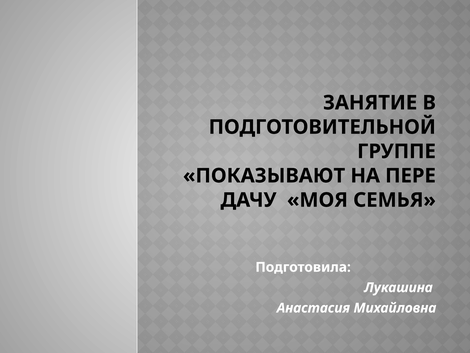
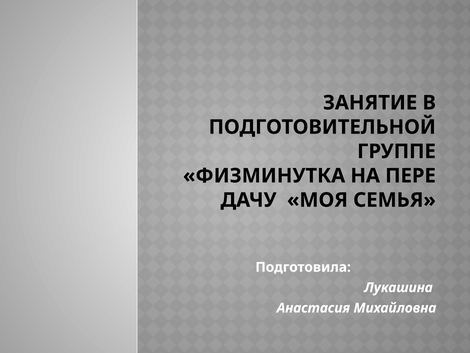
ПОКАЗЫВАЮТ: ПОКАЗЫВАЮТ -> ФИЗМИНУТКА (264, 175)
